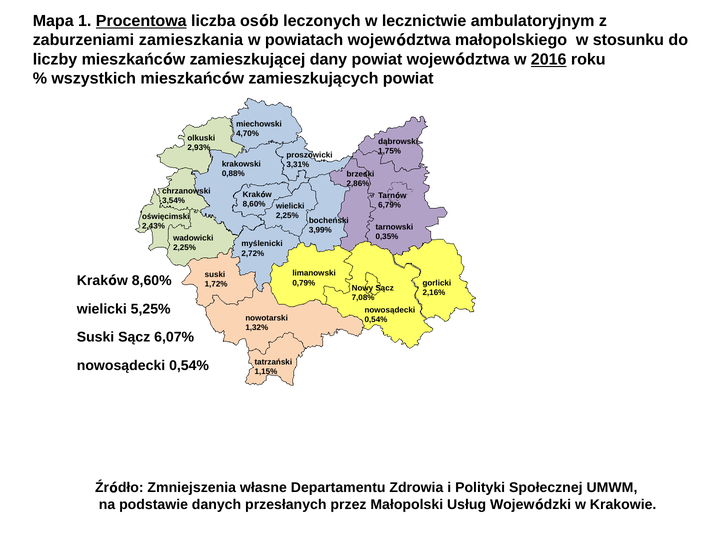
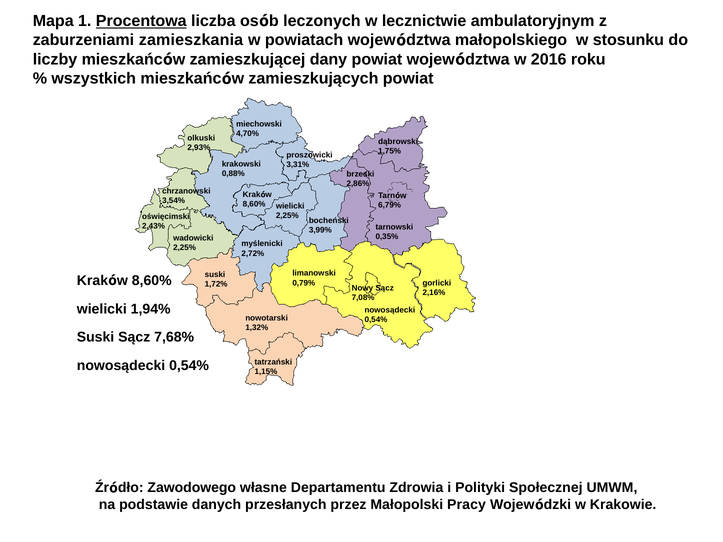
2016 underline: present -> none (549, 59)
5,25%: 5,25% -> 1,94% (151, 309)
6,07%: 6,07% -> 7,68% (174, 337)
Zmniejszenia: Zmniejszenia -> Zawodowego (192, 488)
Usług: Usług -> Pracy (467, 505)
